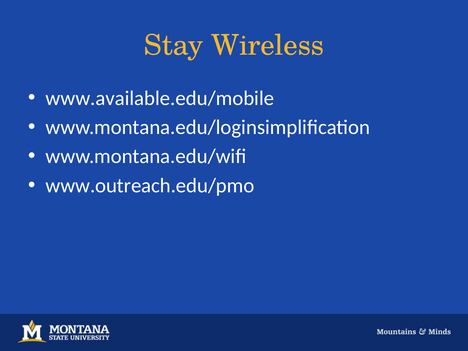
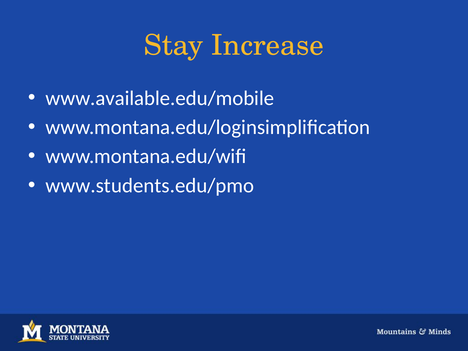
Wireless: Wireless -> Increase (267, 45)
www.outreach.edu/pmo: www.outreach.edu/pmo -> www.students.edu/pmo (150, 186)
